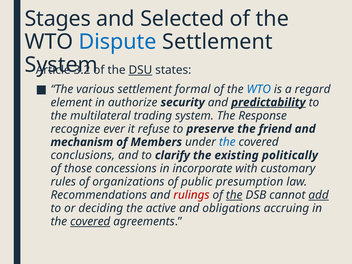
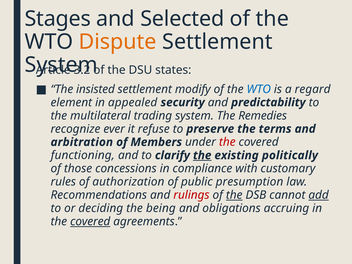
Dispute colour: blue -> orange (118, 42)
DSU underline: present -> none (140, 70)
various: various -> insisted (95, 89)
formal: formal -> modify (193, 89)
authorize: authorize -> appealed (133, 102)
predictability underline: present -> none (268, 102)
Response: Response -> Remedies (263, 116)
friend: friend -> terms (275, 129)
mechanism: mechanism -> arbitration (82, 142)
the colour: blue -> red (227, 142)
conclusions: conclusions -> functioning (83, 155)
the underline: none -> present (202, 155)
incorporate: incorporate -> compliance (202, 169)
organizations: organizations -> authorization (128, 182)
active: active -> being (161, 208)
